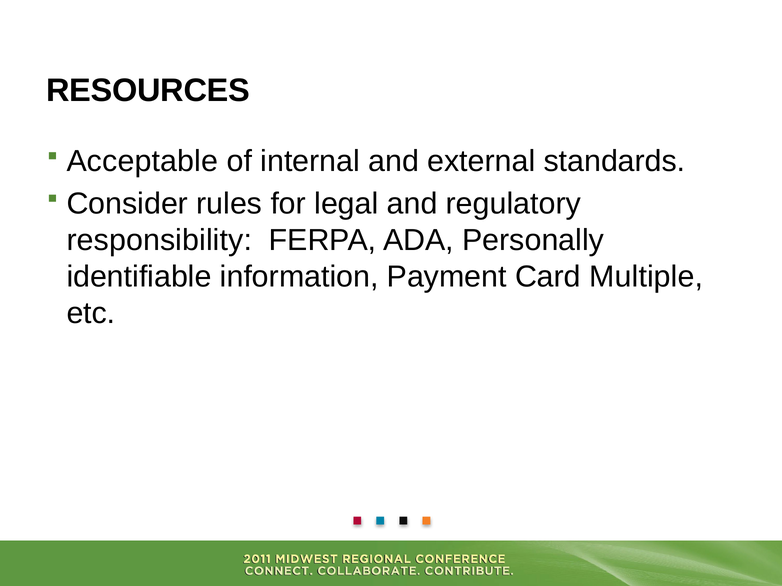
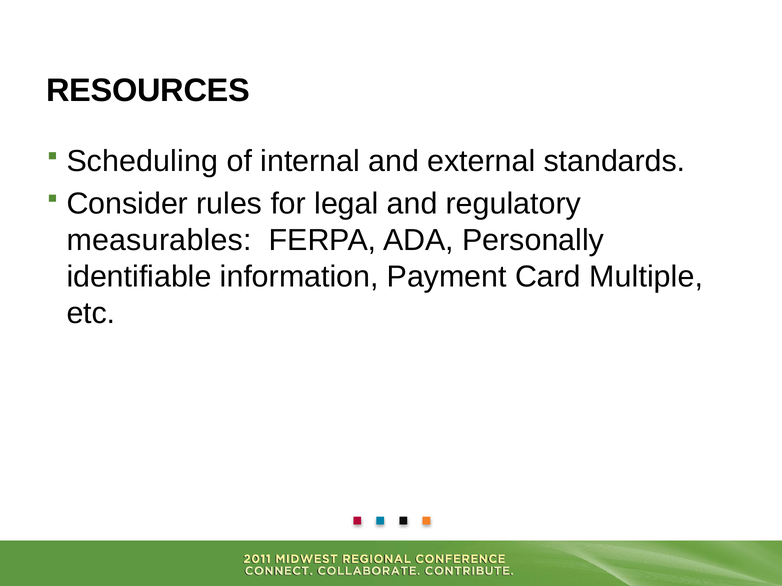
Acceptable: Acceptable -> Scheduling (142, 161)
responsibility: responsibility -> measurables (159, 240)
